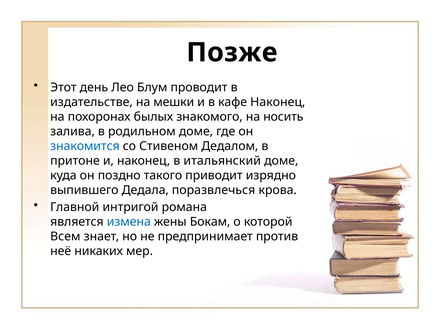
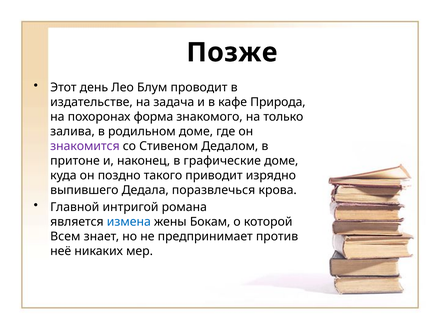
мешки: мешки -> задача (174, 102)
кафе Наконец: Наконец -> Природа (278, 102)
былых: былых -> форма (153, 117)
носить: носить -> только (283, 117)
знакомится colour: blue -> purple (85, 146)
итальянский: итальянский -> графические (222, 161)
